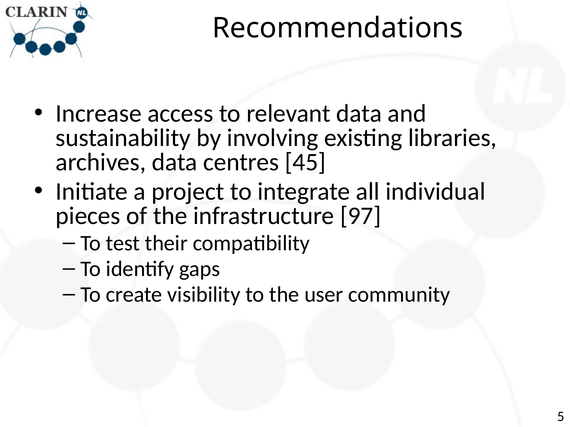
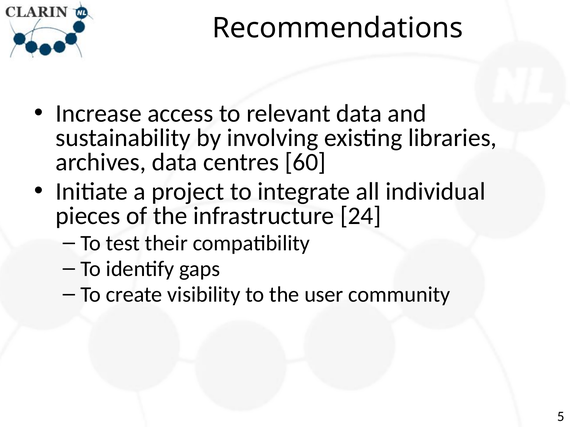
45: 45 -> 60 (305, 162)
97: 97 -> 24 (361, 216)
